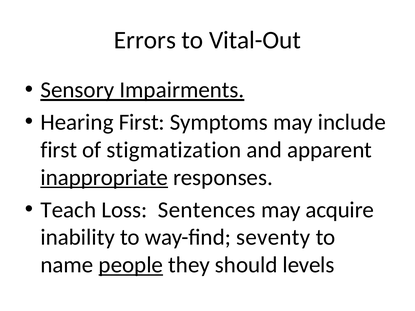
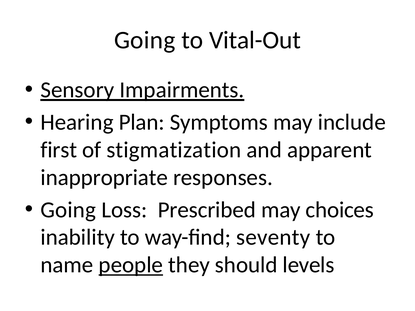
Errors: Errors -> Going (145, 40)
Hearing First: First -> Plan (142, 122)
inappropriate underline: present -> none (104, 178)
Teach: Teach -> Going (68, 210)
Sentences: Sentences -> Prescribed (207, 210)
acquire: acquire -> choices (340, 210)
